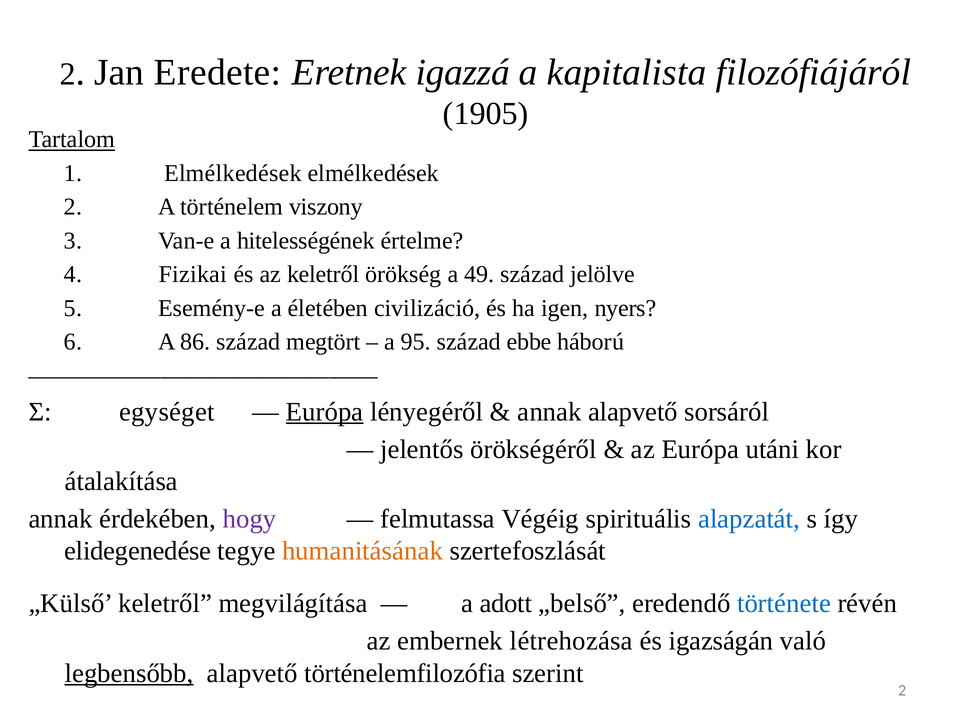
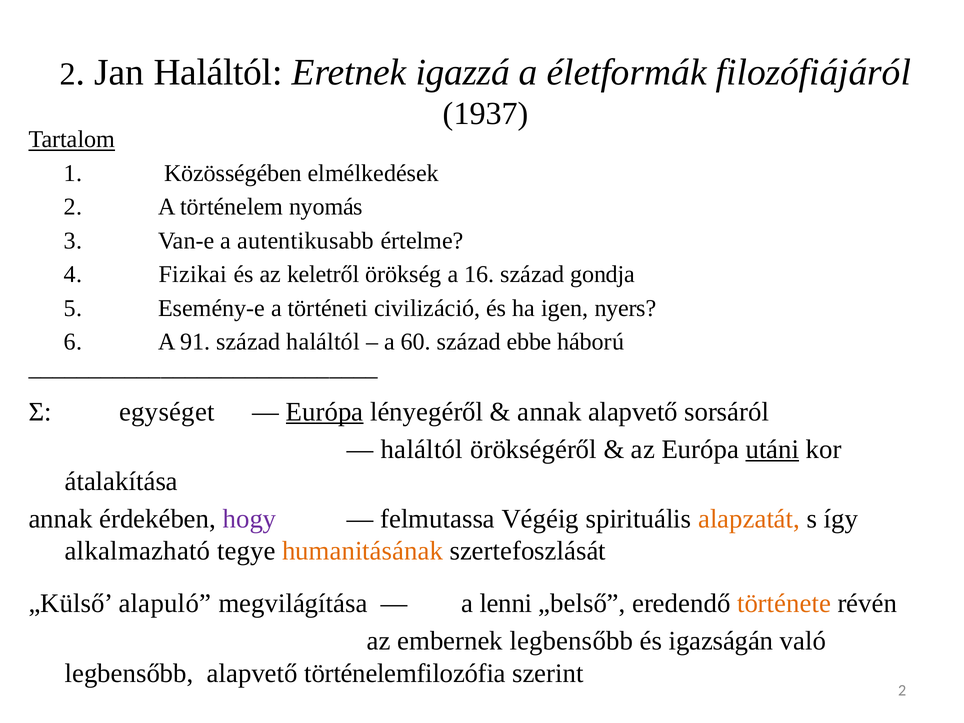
Jan Eredete: Eredete -> Haláltól (218, 72)
kapitalista: kapitalista -> életformák (627, 72)
1905: 1905 -> 1937 (486, 114)
1 Elmélkedések: Elmélkedések -> Közösségében (233, 173)
viszony: viszony -> nyomás (326, 207)
hitelességének: hitelességének -> autentikusabb (306, 241)
49: 49 -> 16 (479, 274)
jelölve: jelölve -> gondja (603, 274)
életében: életében -> történeti (328, 308)
86: 86 -> 91 (195, 342)
század megtört: megtört -> haláltól (323, 342)
95: 95 -> 60 (416, 342)
jelentős: jelentős -> haláltól (422, 449)
utáni underline: none -> present (772, 449)
alapzatát colour: blue -> orange (749, 519)
elidegenedése: elidegenedése -> alkalmazható (138, 551)
„Külső keletről: keletről -> alapuló (165, 604)
adott: adott -> lenni (506, 604)
története colour: blue -> orange (784, 604)
embernek létrehozása: létrehozása -> legbensőbb (571, 641)
legbensőbb underline: present -> none (129, 673)
